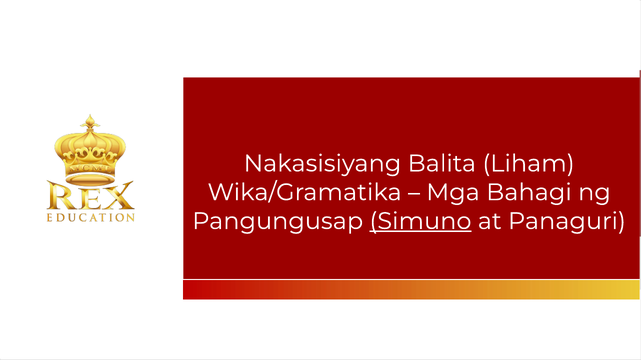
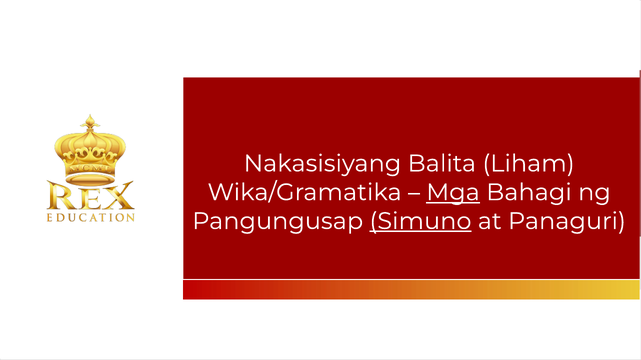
Mga underline: none -> present (453, 193)
